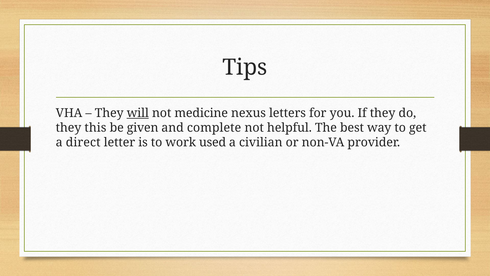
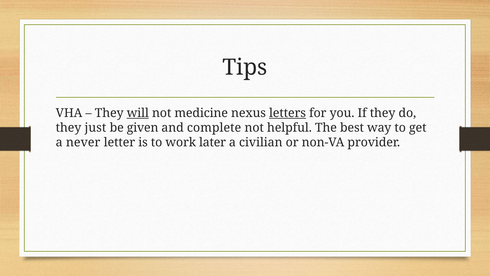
letters underline: none -> present (288, 113)
this: this -> just (95, 128)
direct: direct -> never (83, 142)
used: used -> later (213, 142)
